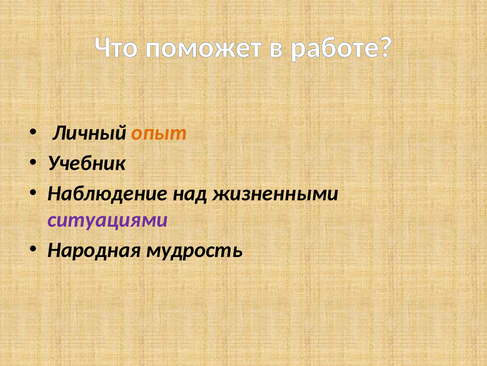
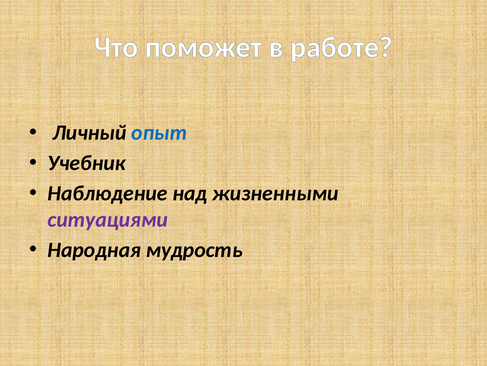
опыт colour: orange -> blue (159, 132)
